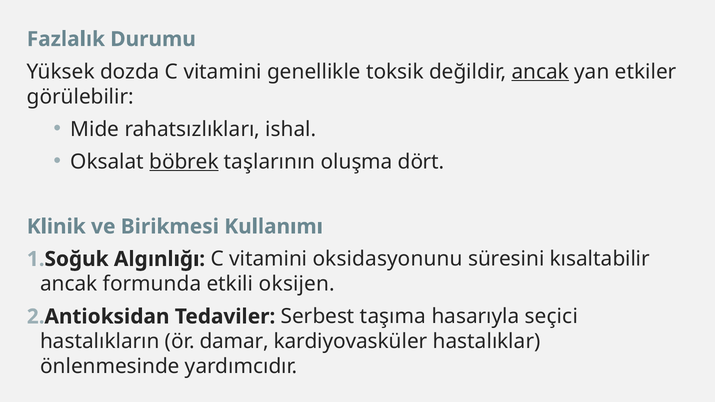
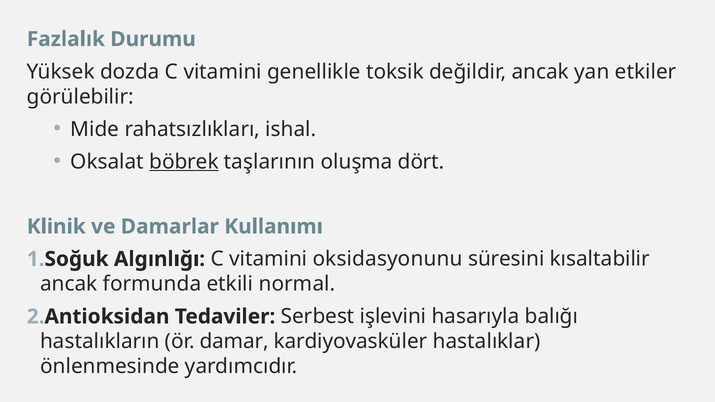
ancak underline: present -> none (540, 72)
Birikmesi: Birikmesi -> Damarlar (170, 227)
oksijen: oksijen -> normal (297, 284)
taşıma: taşıma -> işlevini (393, 317)
seçici: seçici -> balığı (551, 317)
